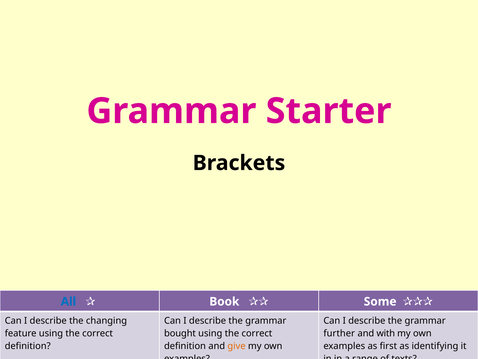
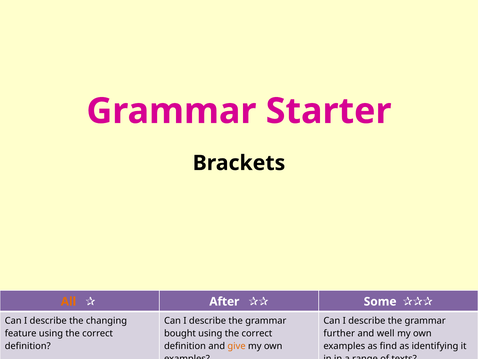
All colour: blue -> orange (68, 301)
Book: Book -> After (224, 301)
with: with -> well (386, 333)
first: first -> find (388, 346)
